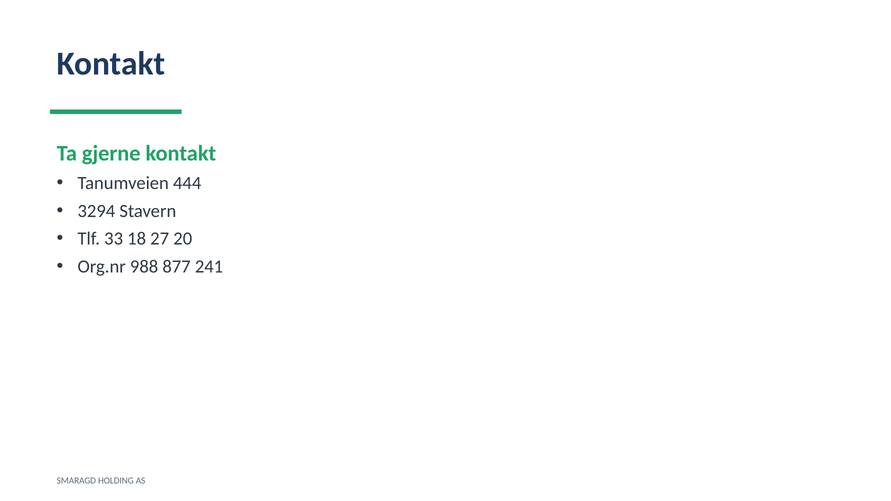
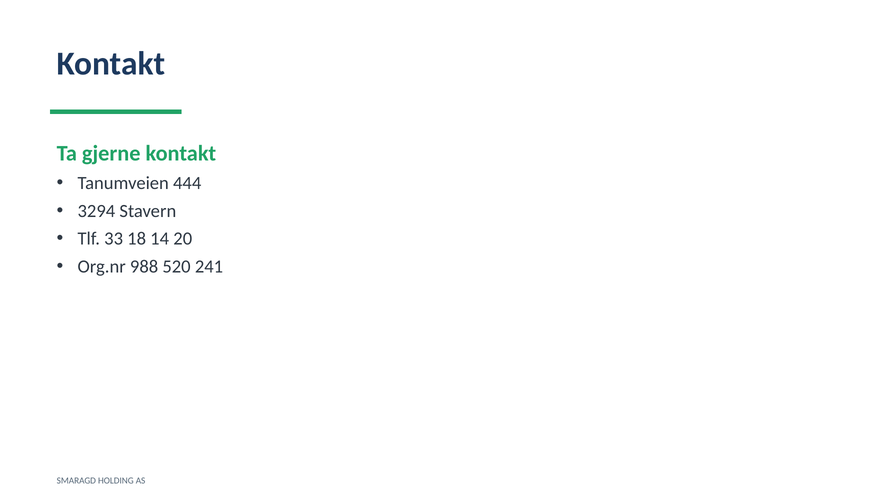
27: 27 -> 14 (160, 239)
877: 877 -> 520 (177, 267)
